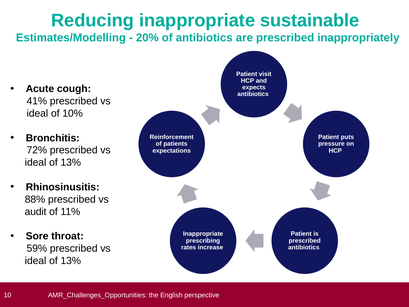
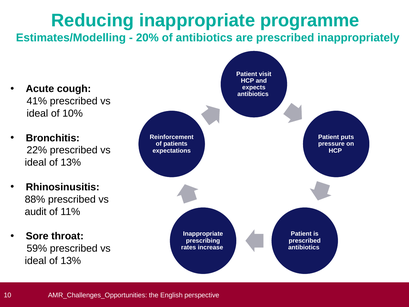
sustainable: sustainable -> programme (310, 21)
72%: 72% -> 22% (37, 150)
